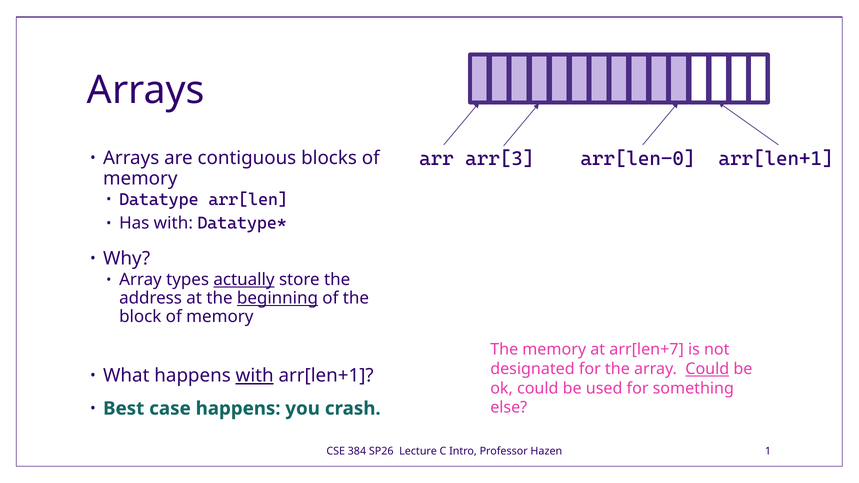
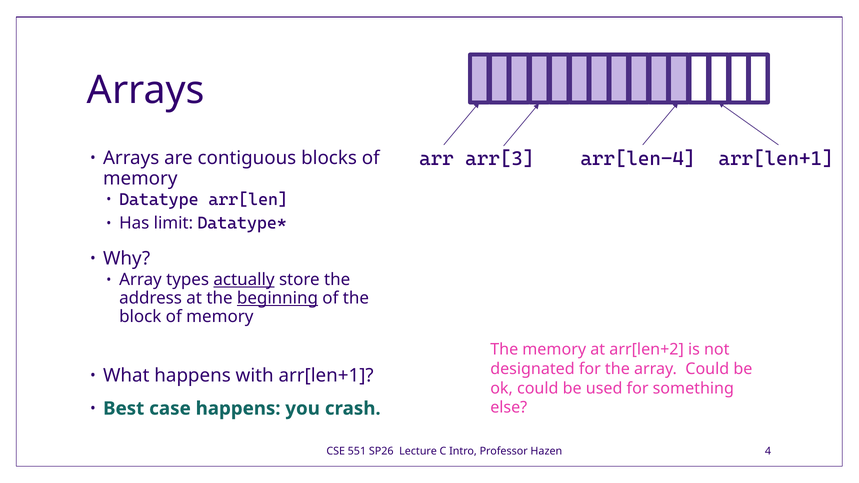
arr[len-0: arr[len-0 -> arr[len-4 (638, 159)
Has with: with -> limit (173, 223)
arr[len+7: arr[len+7 -> arr[len+2 (647, 350)
Could underline: present -> none (707, 369)
with underline: present -> none (255, 376)
384: 384 -> 551 (357, 451)
1: 1 -> 4 (768, 451)
